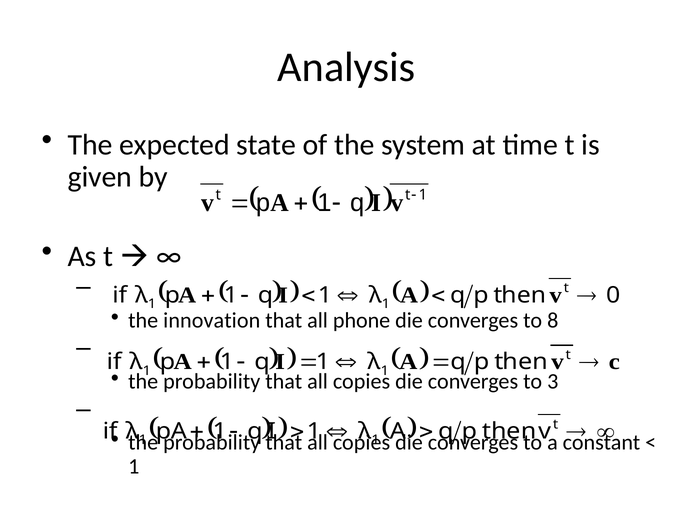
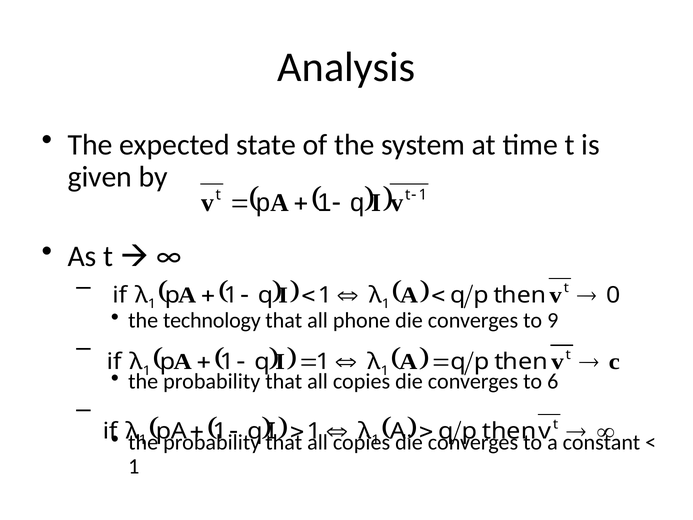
innovation: innovation -> technology (212, 320)
8: 8 -> 9 (553, 320)
3: 3 -> 6 (553, 381)
